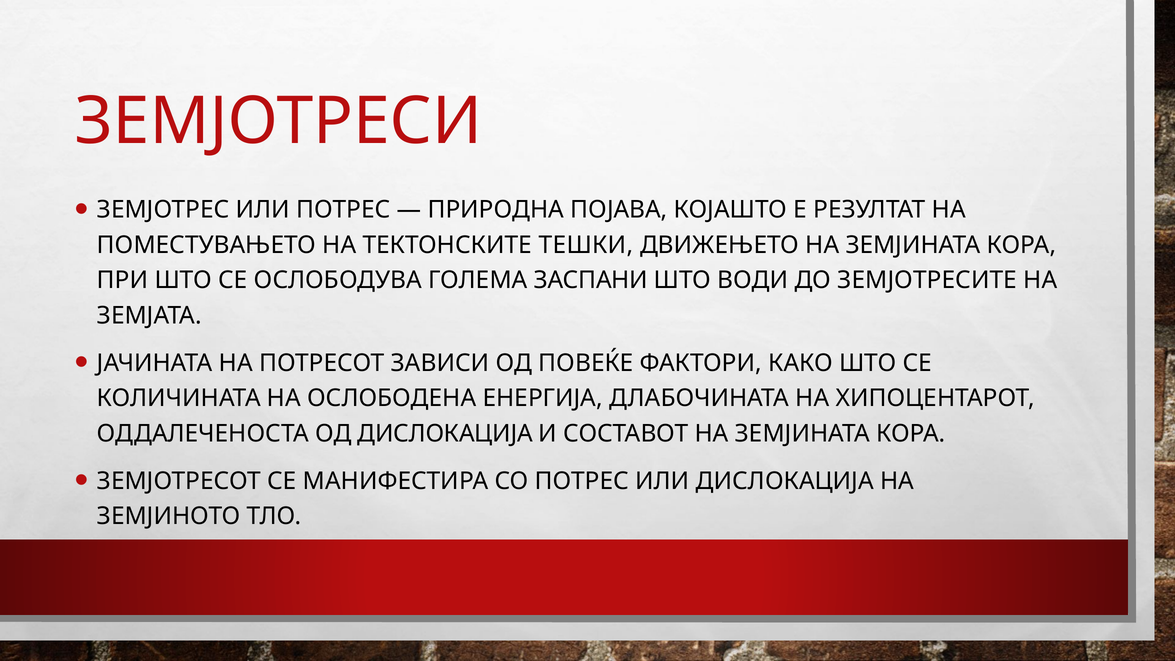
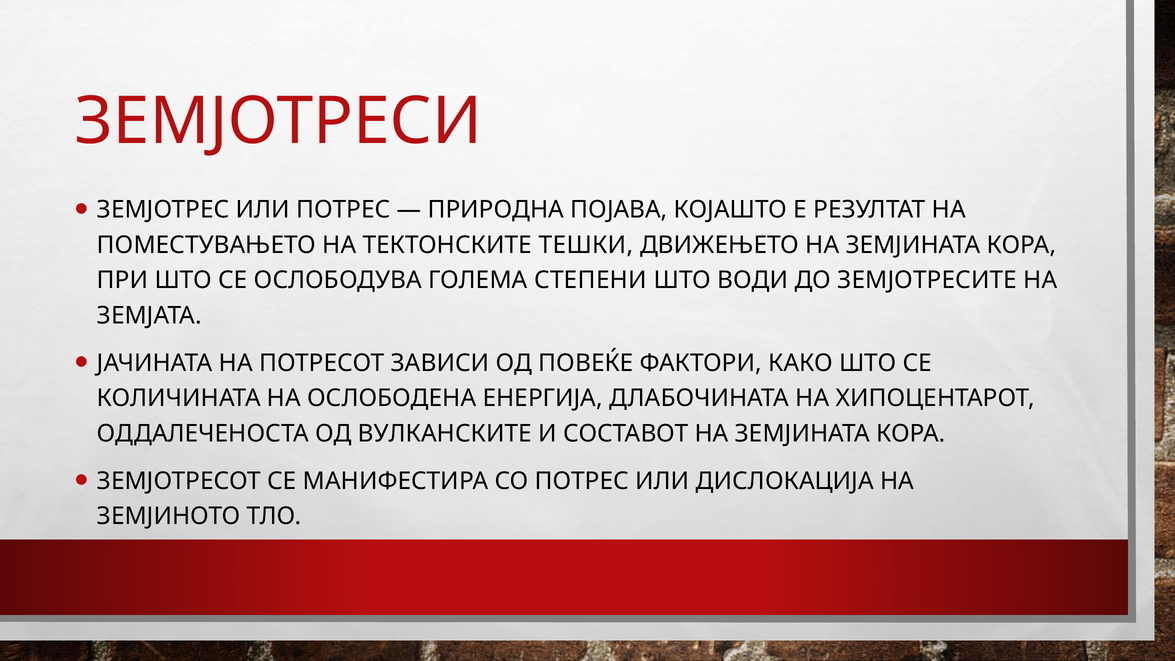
ЗАСПАНИ: ЗАСПАНИ -> СТЕПЕНИ (591, 280)
ОД ДИСЛОКАЦИЈА: ДИСЛОКАЦИЈА -> ВУЛКАНСКИТЕ (445, 434)
